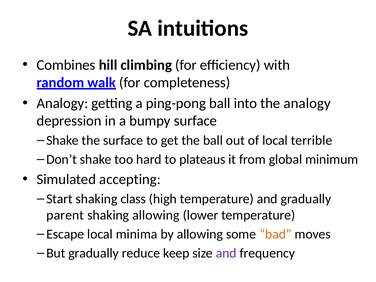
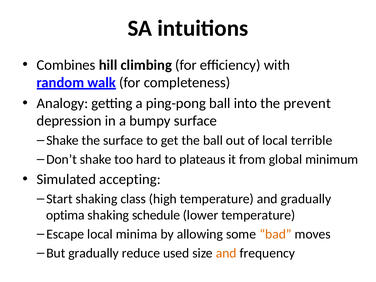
the analogy: analogy -> prevent (307, 103)
parent: parent -> optima (65, 215)
shaking allowing: allowing -> schedule (156, 215)
keep: keep -> used (176, 253)
and colour: purple -> orange (226, 253)
